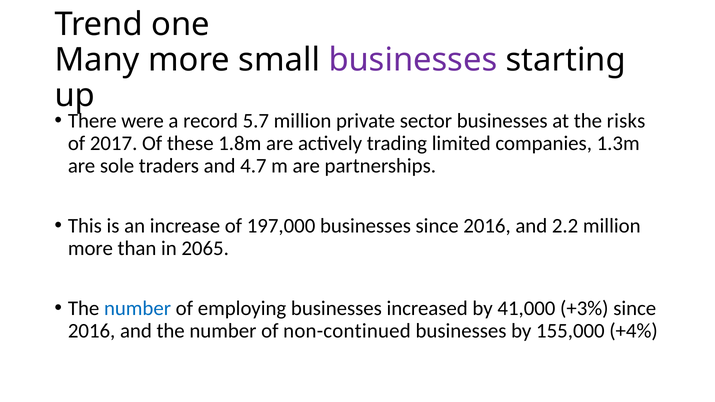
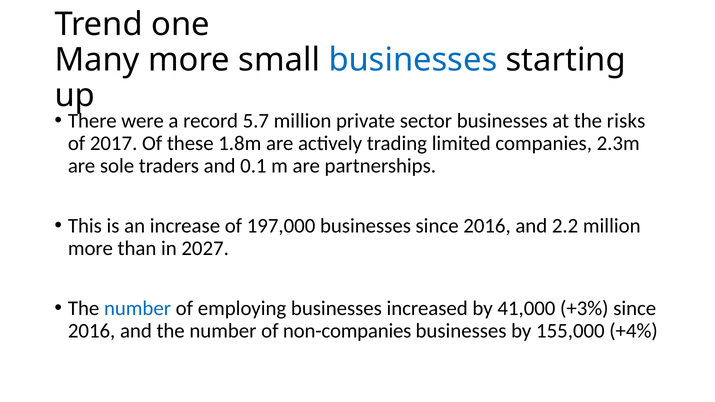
businesses colour: purple -> blue (413, 60)
1.3m: 1.3m -> 2.3m (618, 143)
4.7: 4.7 -> 0.1 (253, 166)
2065: 2065 -> 2027 (205, 248)
non-continued: non-continued -> non-companies (347, 331)
